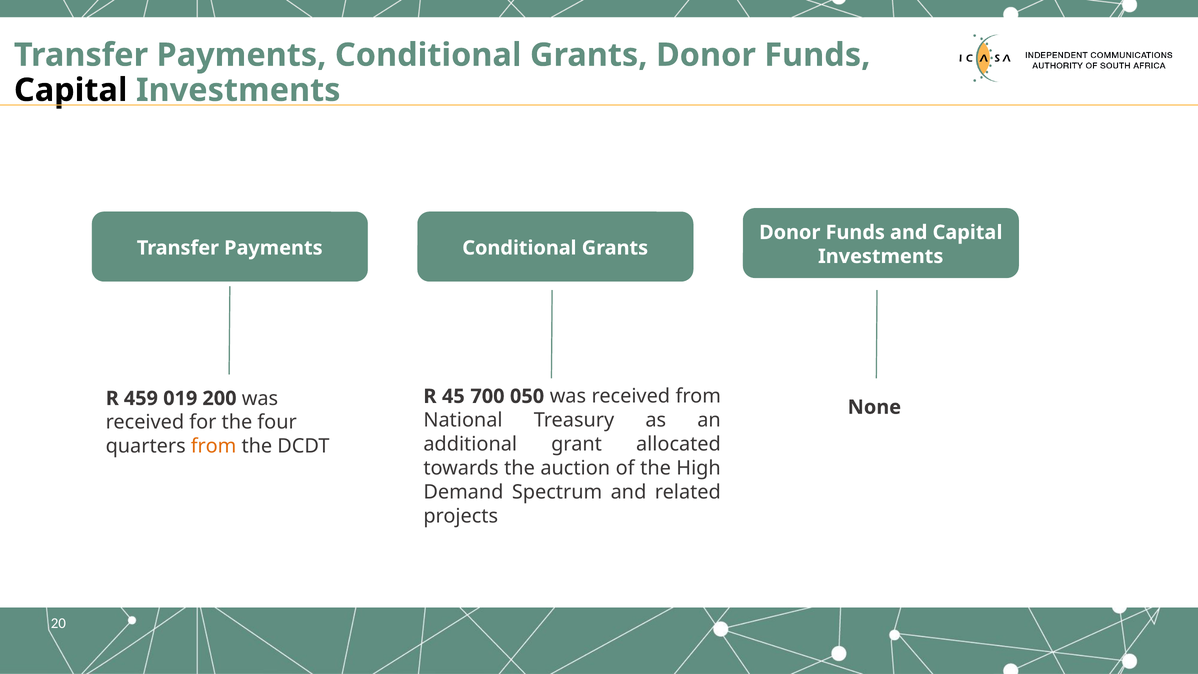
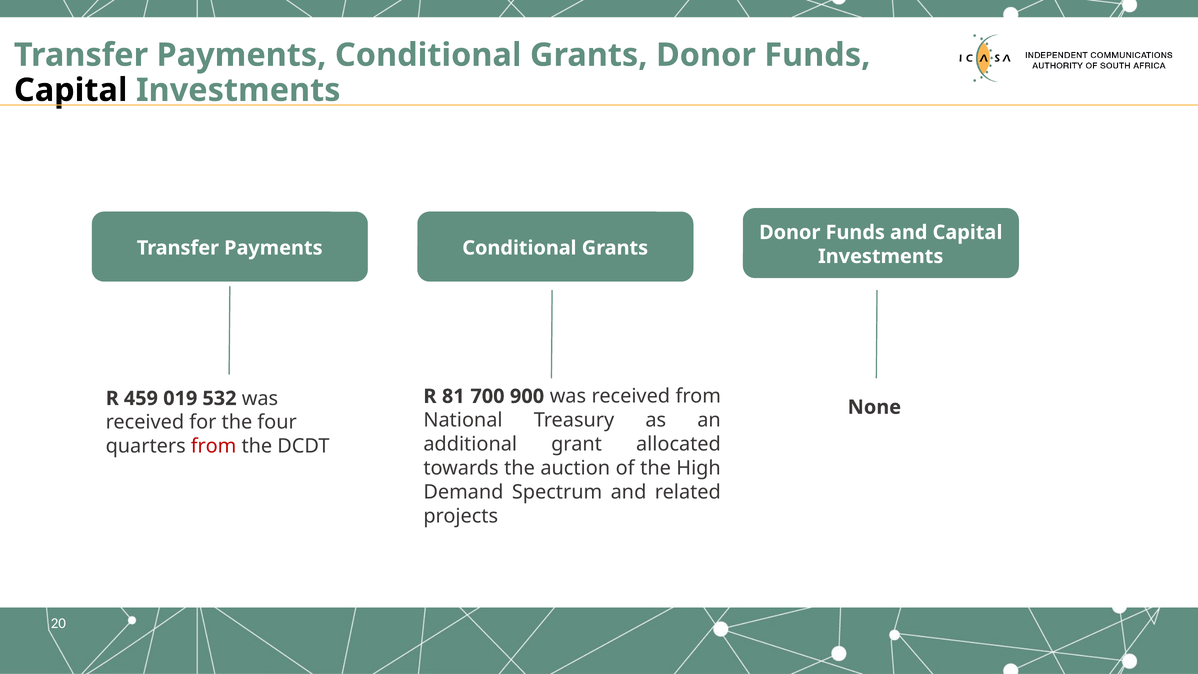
45: 45 -> 81 (453, 396)
050: 050 -> 900 (527, 396)
200: 200 -> 532 (219, 398)
from colour: orange -> red (214, 446)
